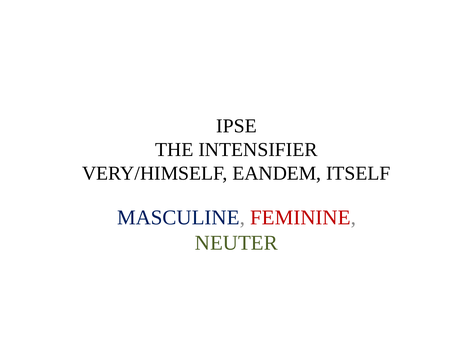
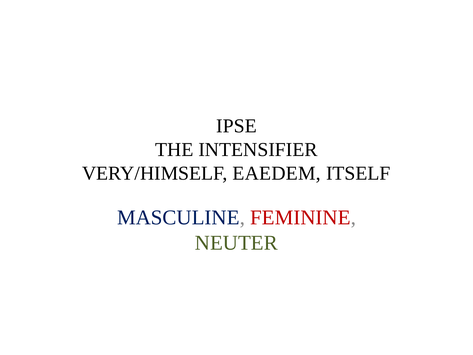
EANDEM: EANDEM -> EAEDEM (277, 173)
